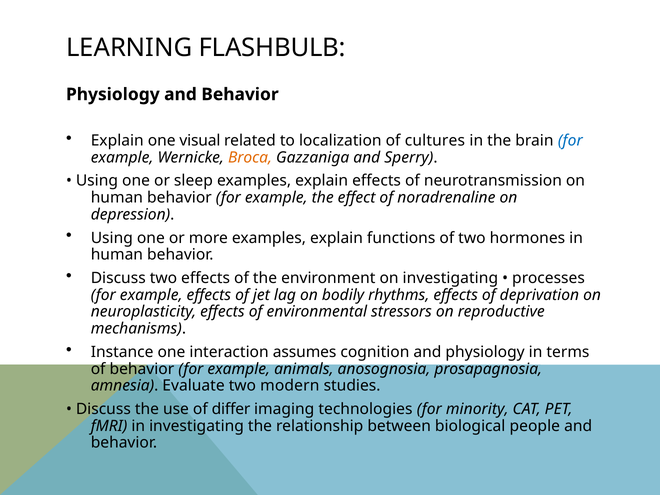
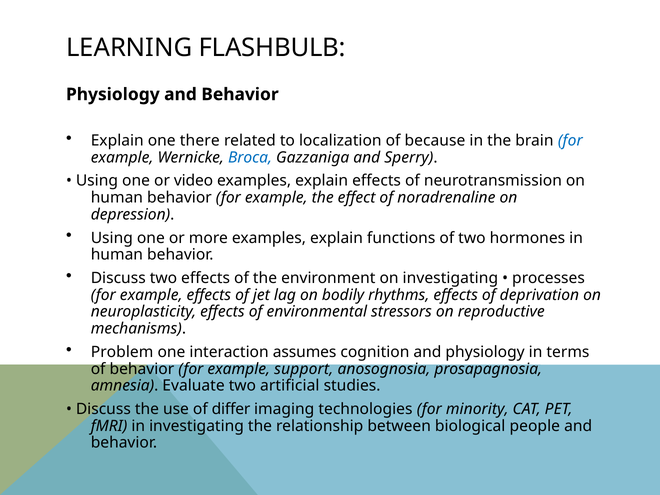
visual: visual -> there (200, 141)
cultures: cultures -> because (435, 141)
Broca colour: orange -> blue (250, 157)
sleep: sleep -> video (194, 181)
Instance: Instance -> Problem (122, 352)
animals: animals -> support (304, 369)
modern: modern -> artificial (290, 386)
